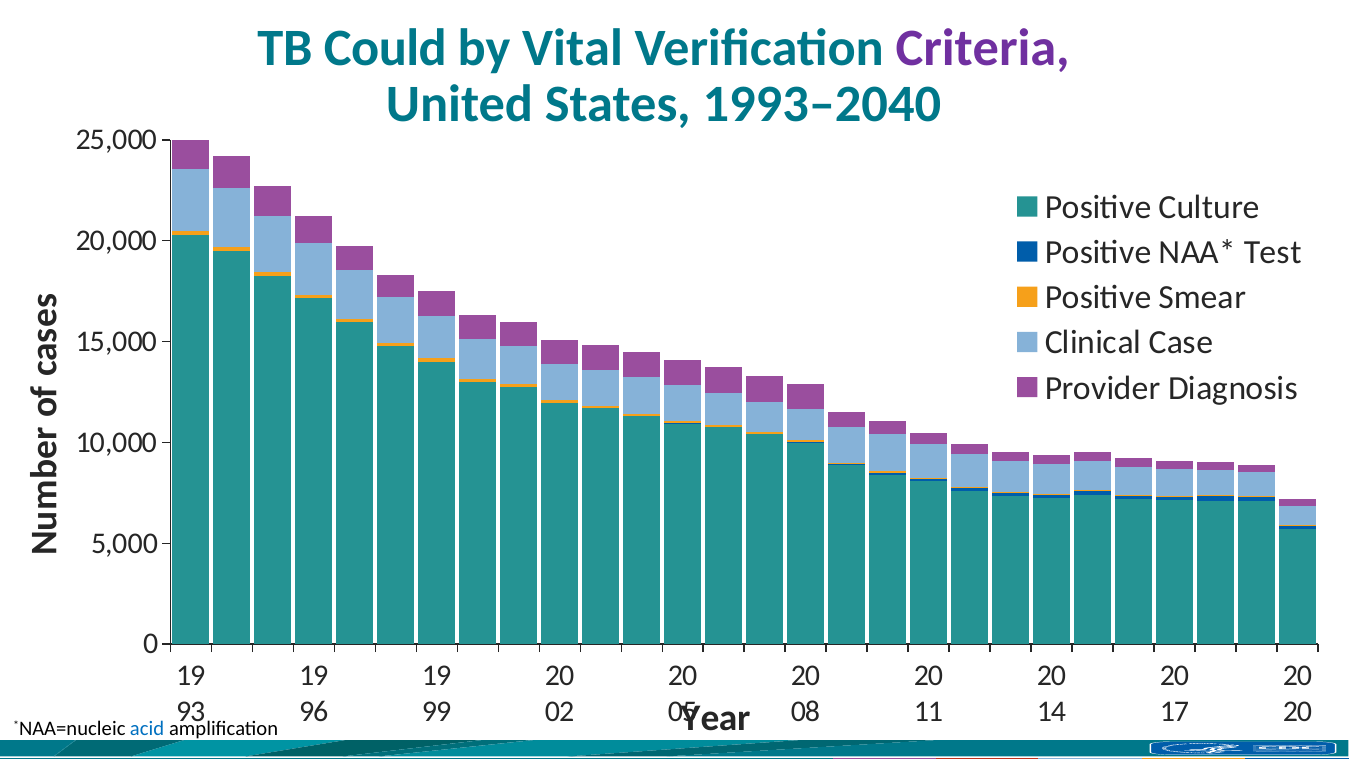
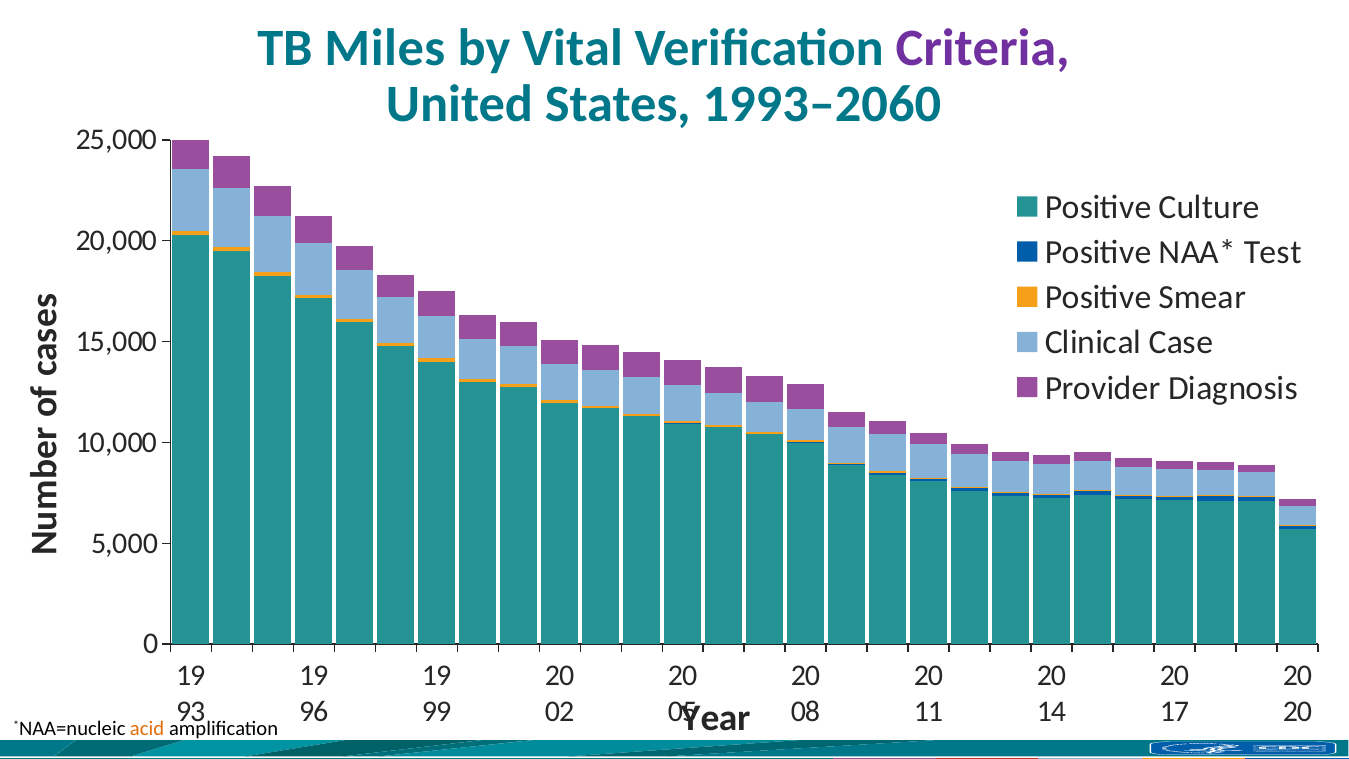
Could: Could -> Miles (385, 48)
1993–2040: 1993–2040 -> 1993–2060 (822, 104)
acid colour: blue -> orange (147, 729)
